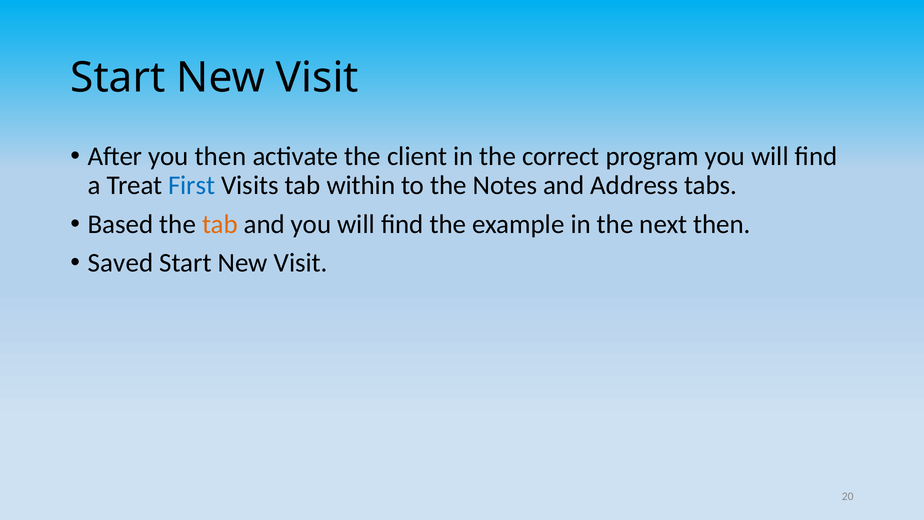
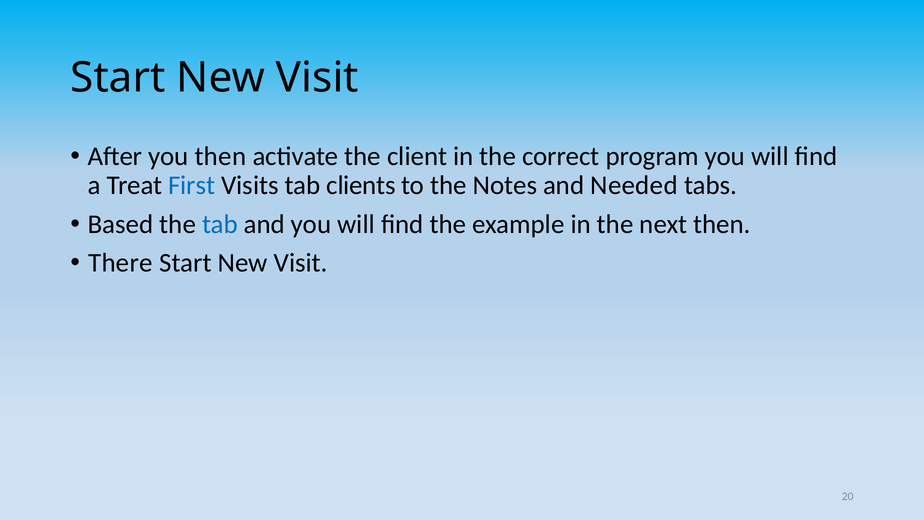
within: within -> clients (361, 185)
Address: Address -> Needed (634, 185)
tab colour: orange -> blue (220, 224)
Saved: Saved -> There (120, 263)
